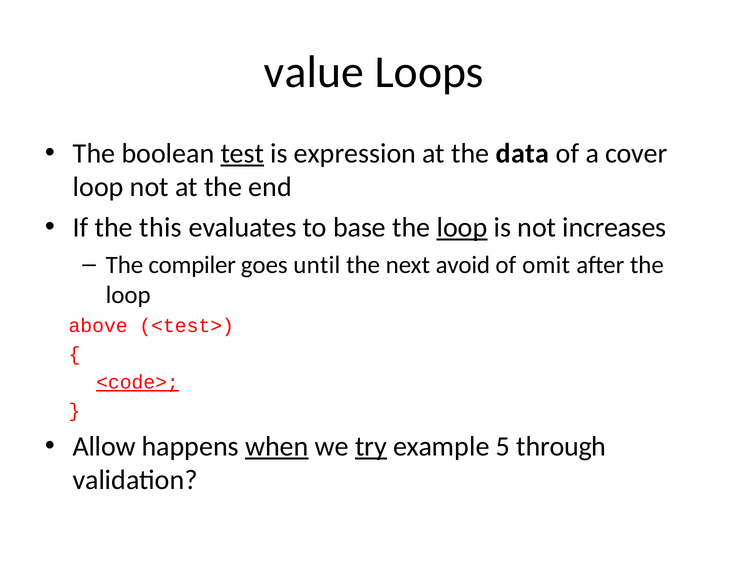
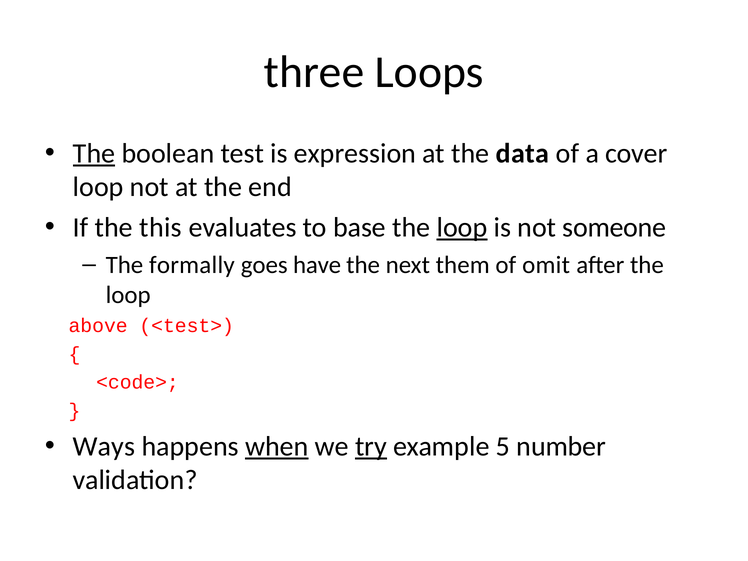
value: value -> three (314, 72)
The underline: none -> present (94, 153)
test underline: present -> none (242, 153)
increases: increases -> someone (614, 227)
compiler: compiler -> formally (192, 265)
until: until -> have (317, 265)
avoid: avoid -> them (463, 265)
<code> underline: present -> none (137, 382)
Allow: Allow -> Ways (104, 446)
through: through -> number (561, 446)
